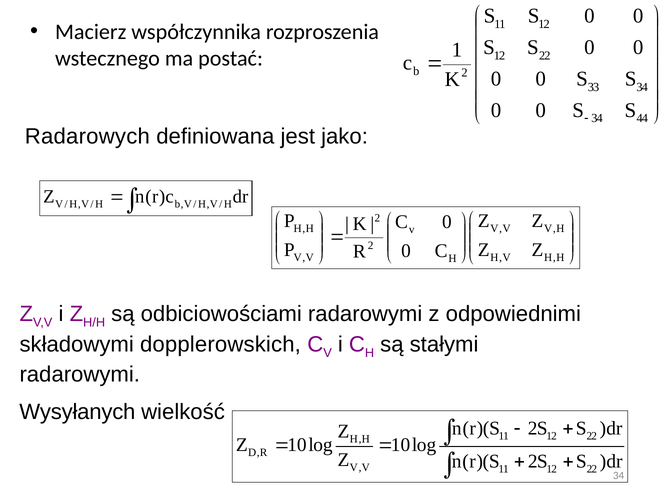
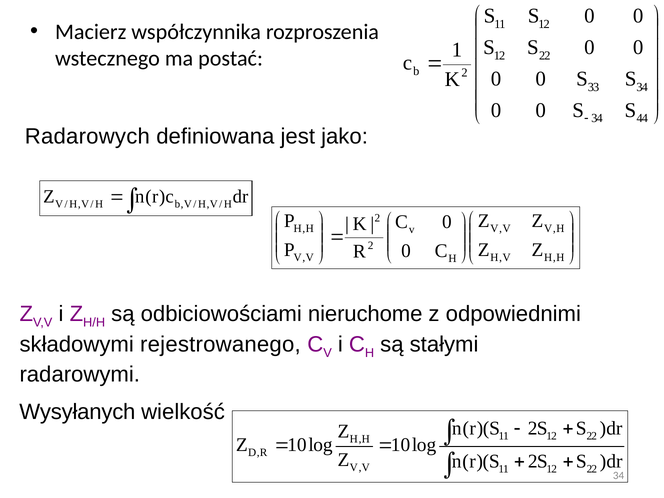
odbiciowościami radarowymi: radarowymi -> nieruchome (365, 314)
dopplerowskich: dopplerowskich -> rejestrowanego (220, 344)
